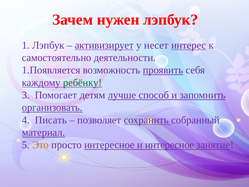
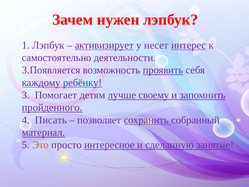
1.Появляется: 1.Появляется -> 3.Появляется (51, 70)
ребёнку colour: green -> blue (83, 83)
способ: способ -> своему (154, 95)
организовать: организовать -> пройденного (52, 107)
и интересное: интересное -> сделанную (170, 145)
